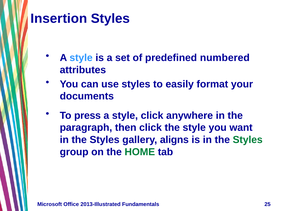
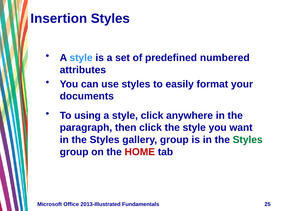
press: press -> using (88, 115)
gallery aligns: aligns -> group (174, 140)
HOME colour: green -> red (140, 152)
